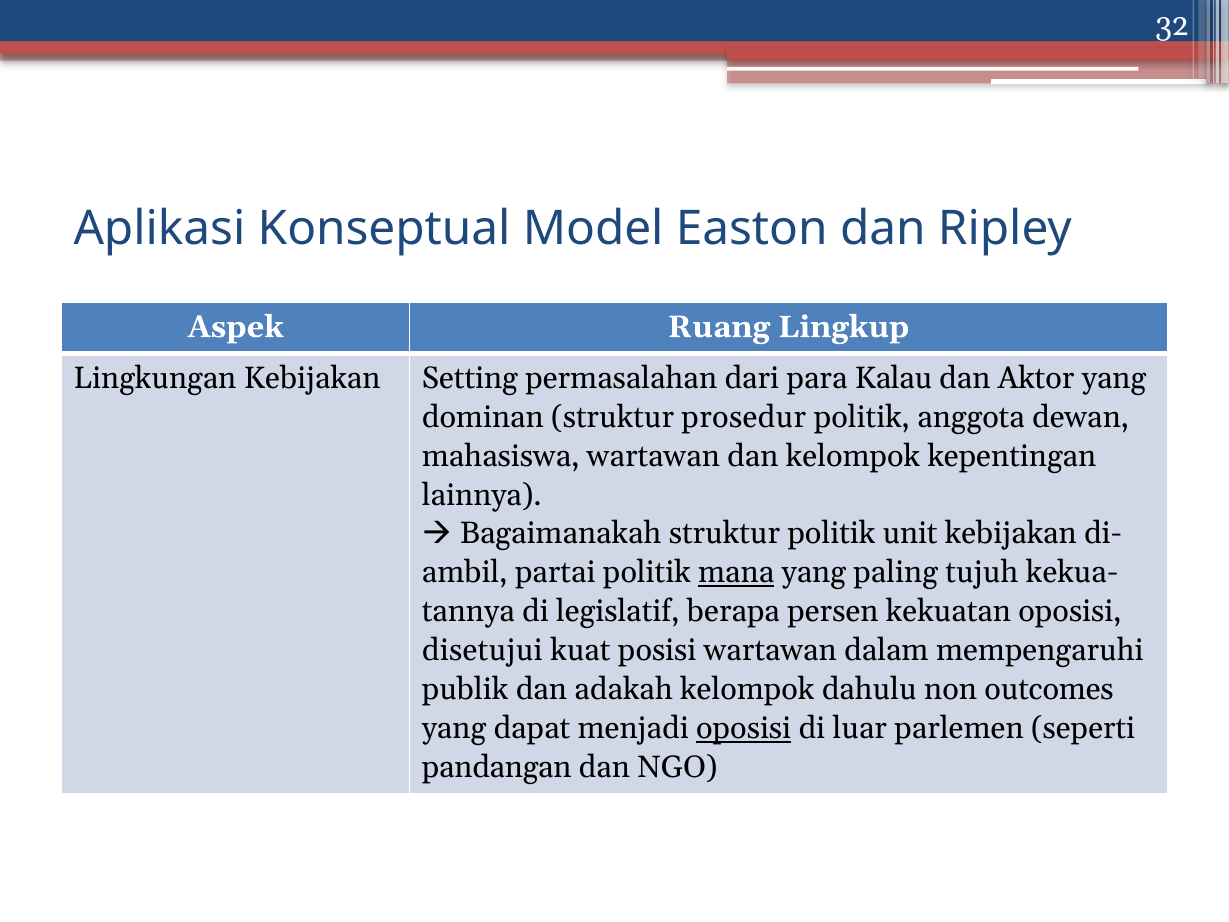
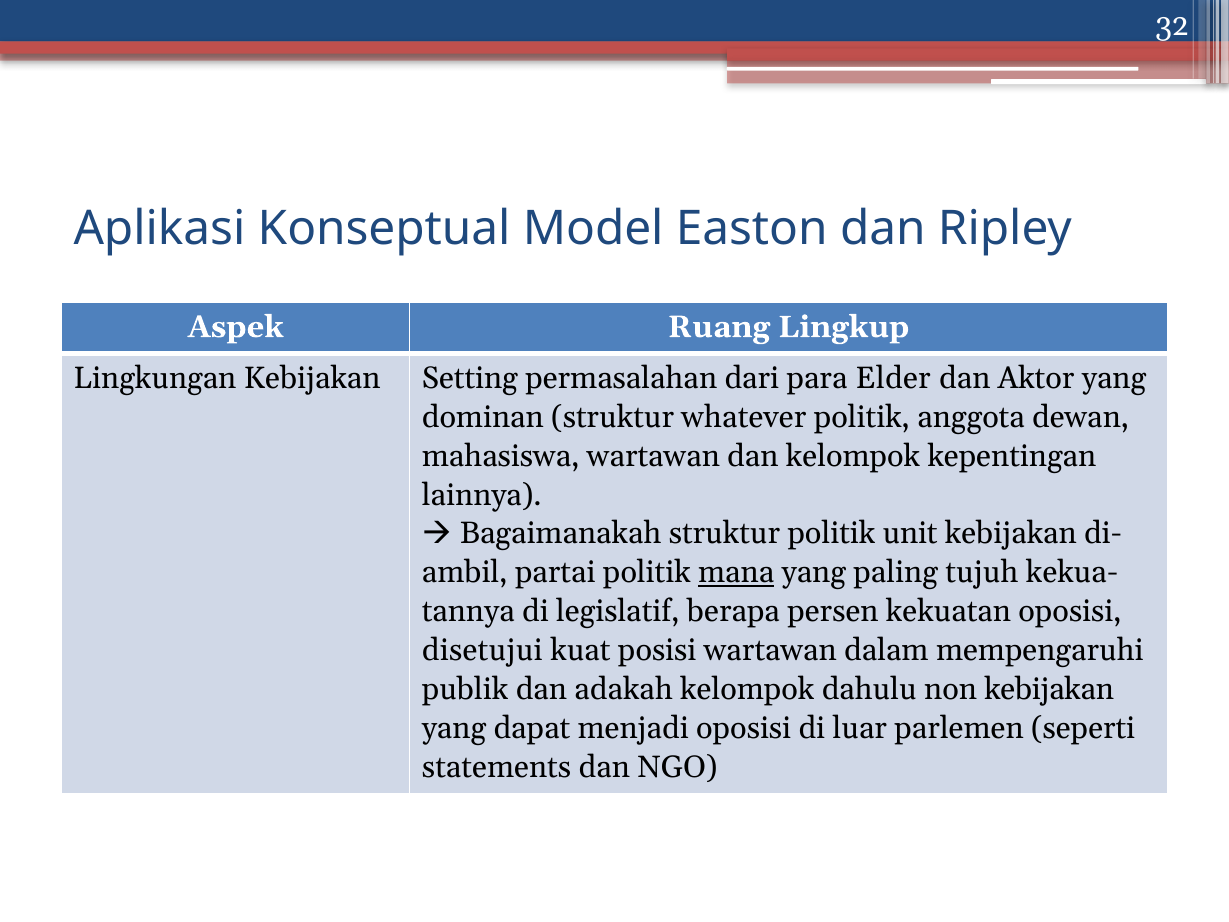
Kalau: Kalau -> Elder (893, 378)
prosedur: prosedur -> whatever (744, 417)
non outcomes: outcomes -> kebijakan (1049, 689)
oposisi underline: present -> none (744, 728)
pandangan: pandangan -> statements (497, 767)
